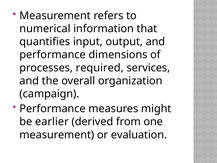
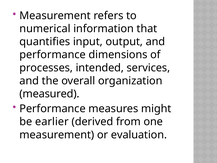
required: required -> intended (100, 68)
campaign: campaign -> measured (49, 94)
